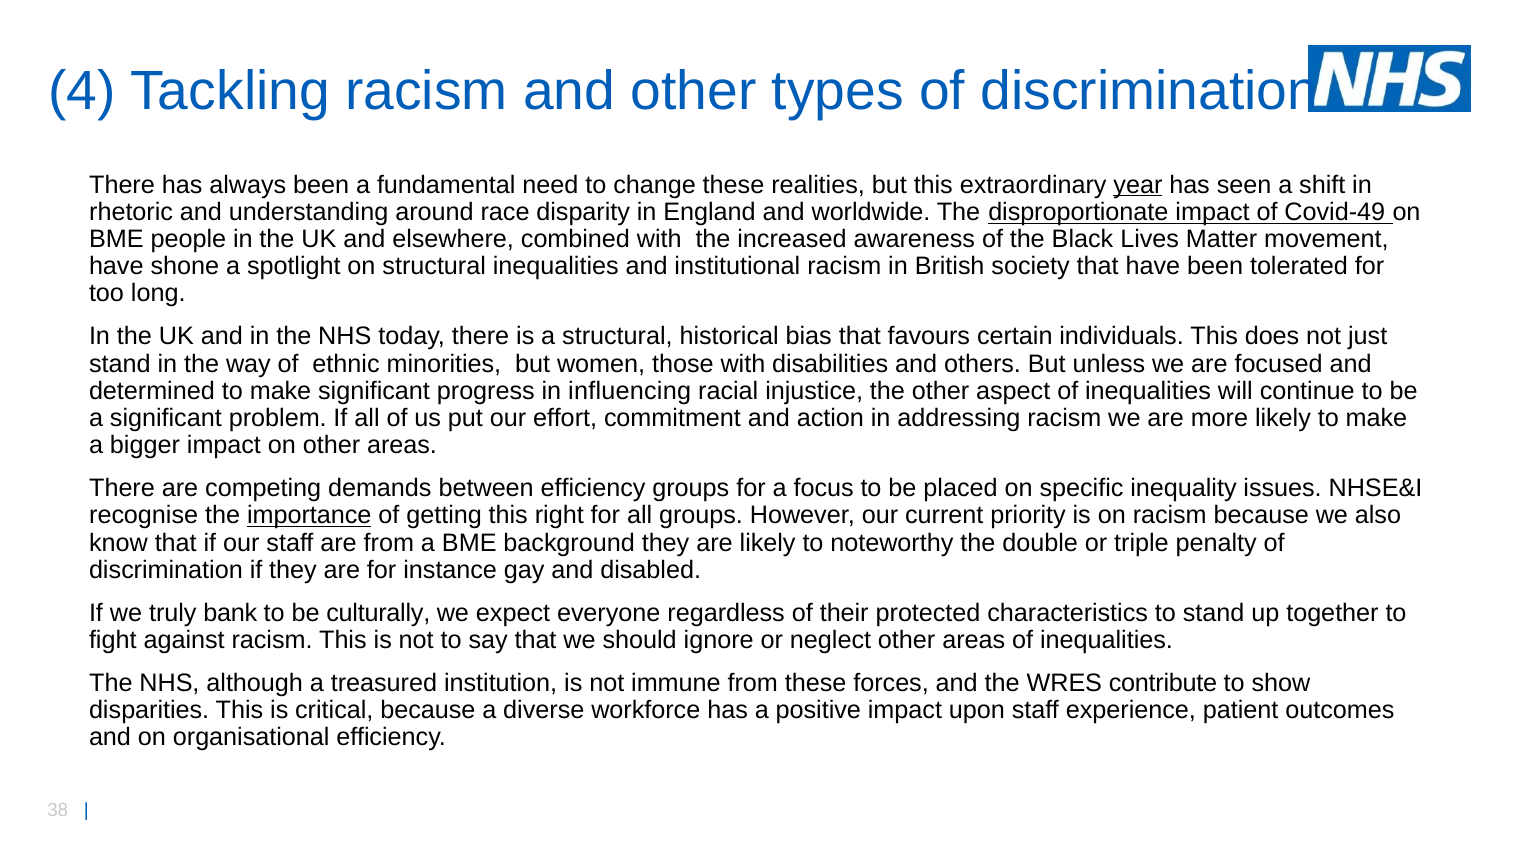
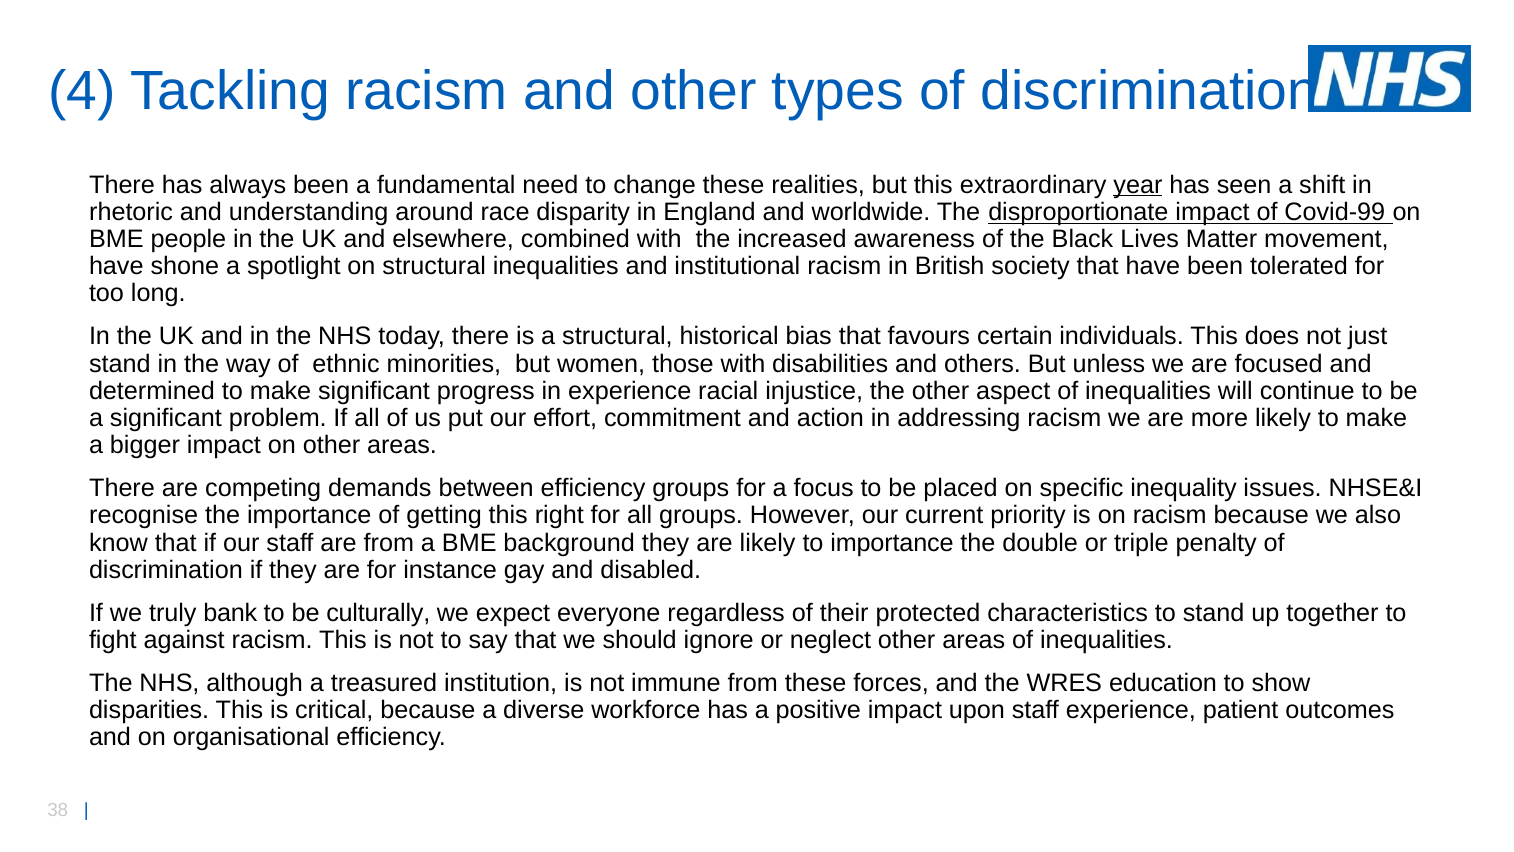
Covid-49: Covid-49 -> Covid-99 (1335, 212)
in influencing: influencing -> experience (630, 391)
importance underline: present -> none (309, 515)
to noteworthy: noteworthy -> importance (892, 543)
contribute: contribute -> education (1163, 683)
